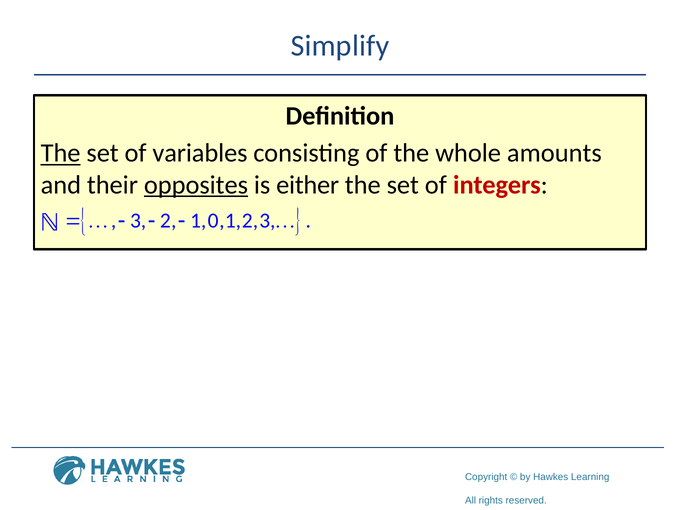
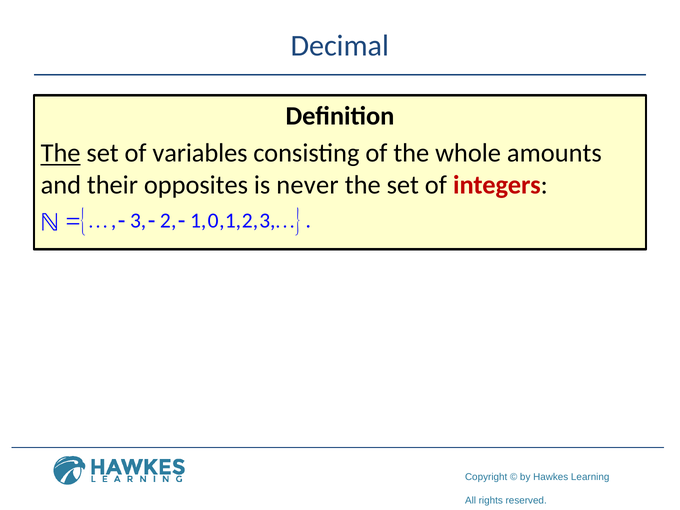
Simplify: Simplify -> Decimal (340, 46)
opposites underline: present -> none (196, 185)
either: either -> never (307, 185)
